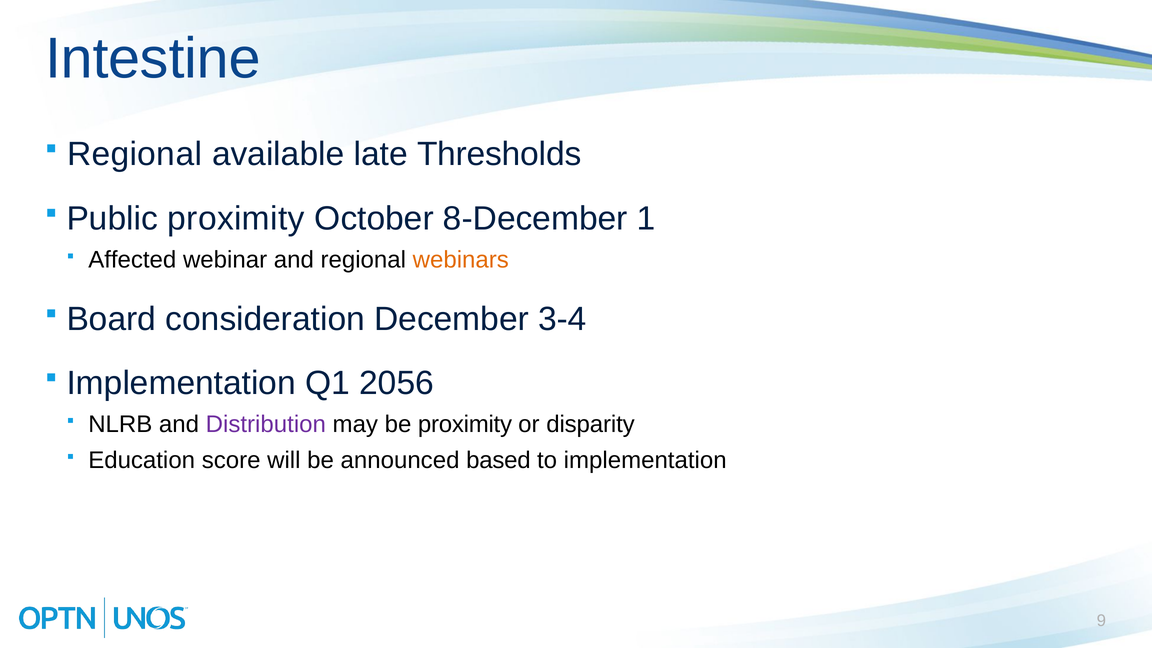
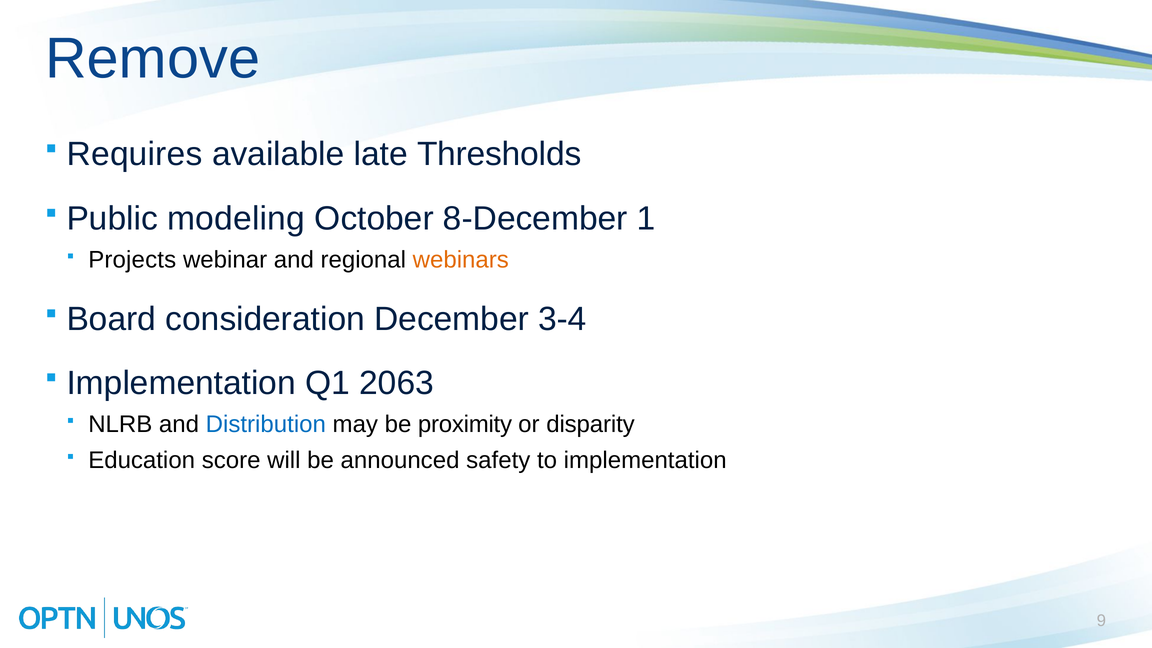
Intestine: Intestine -> Remove (153, 59)
Regional: Regional -> Requires (135, 154)
Public proximity: proximity -> modeling (236, 219)
Affected: Affected -> Projects (132, 260)
2056: 2056 -> 2063 (397, 383)
Distribution colour: purple -> blue (266, 425)
based: based -> safety (498, 461)
